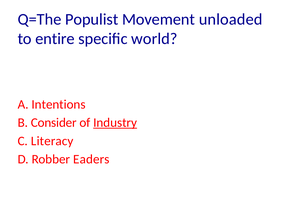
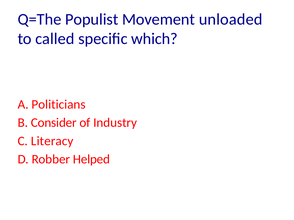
entire: entire -> called (55, 39)
world: world -> which (154, 39)
Intentions: Intentions -> Politicians (59, 105)
Industry underline: present -> none (115, 123)
Eaders: Eaders -> Helped (91, 160)
